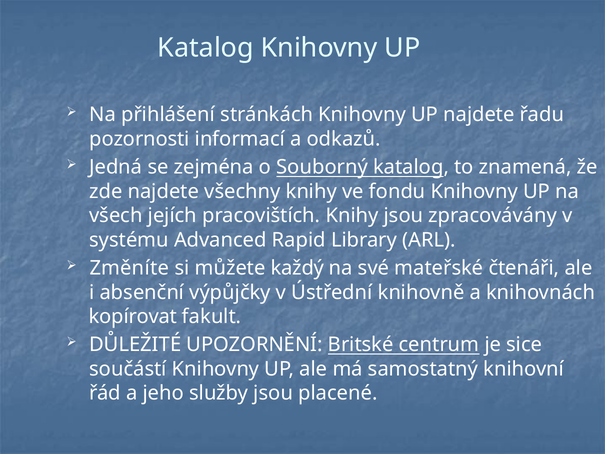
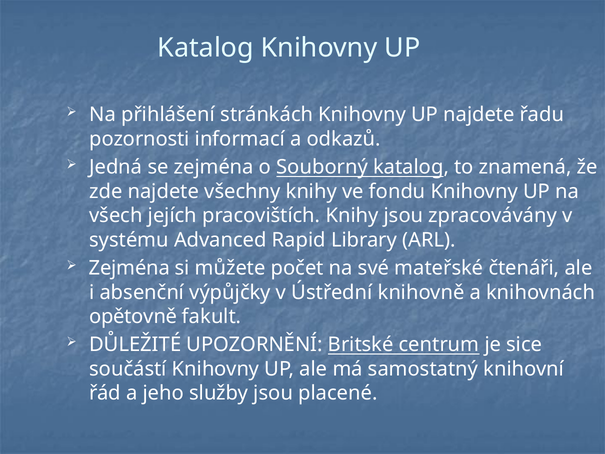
Změníte: Změníte -> Zejména (129, 268)
každý: každý -> počet (297, 268)
kopírovat: kopírovat -> opětovně (133, 316)
